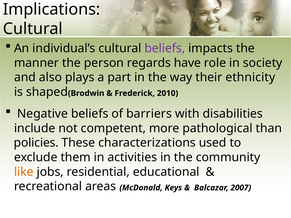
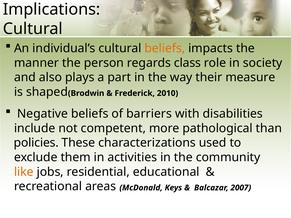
beliefs colour: purple -> orange (165, 48)
have: have -> class (187, 63)
ethnicity: ethnicity -> measure (250, 77)
